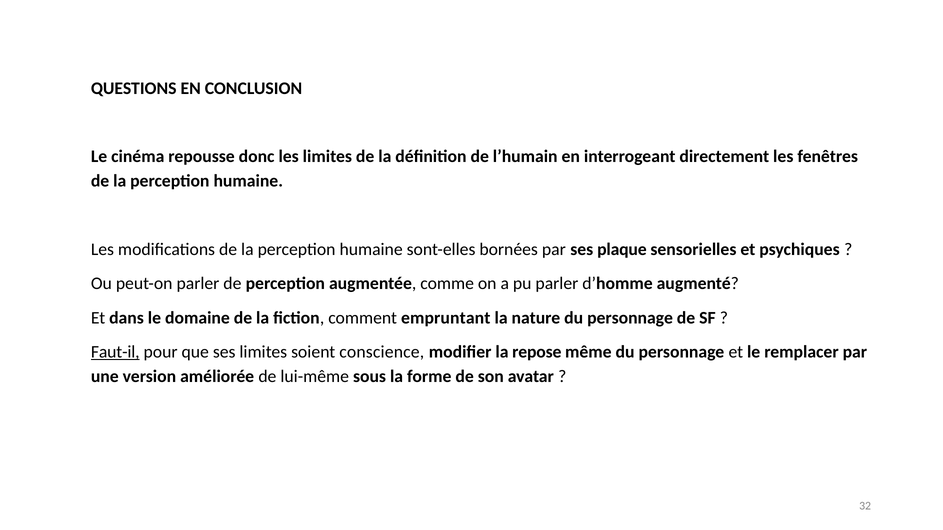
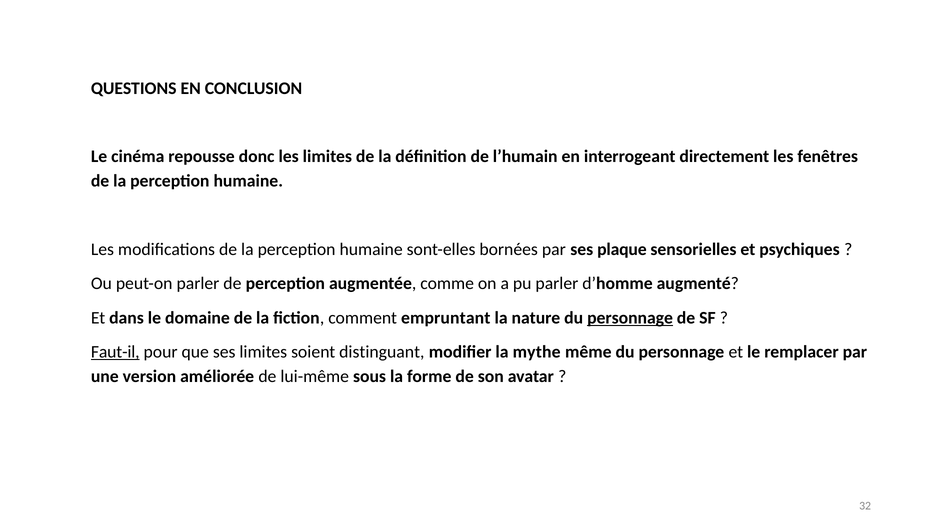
personnage underline: none -> present (630, 318)
conscience: conscience -> distinguant (382, 352)
repose: repose -> mythe (537, 352)
